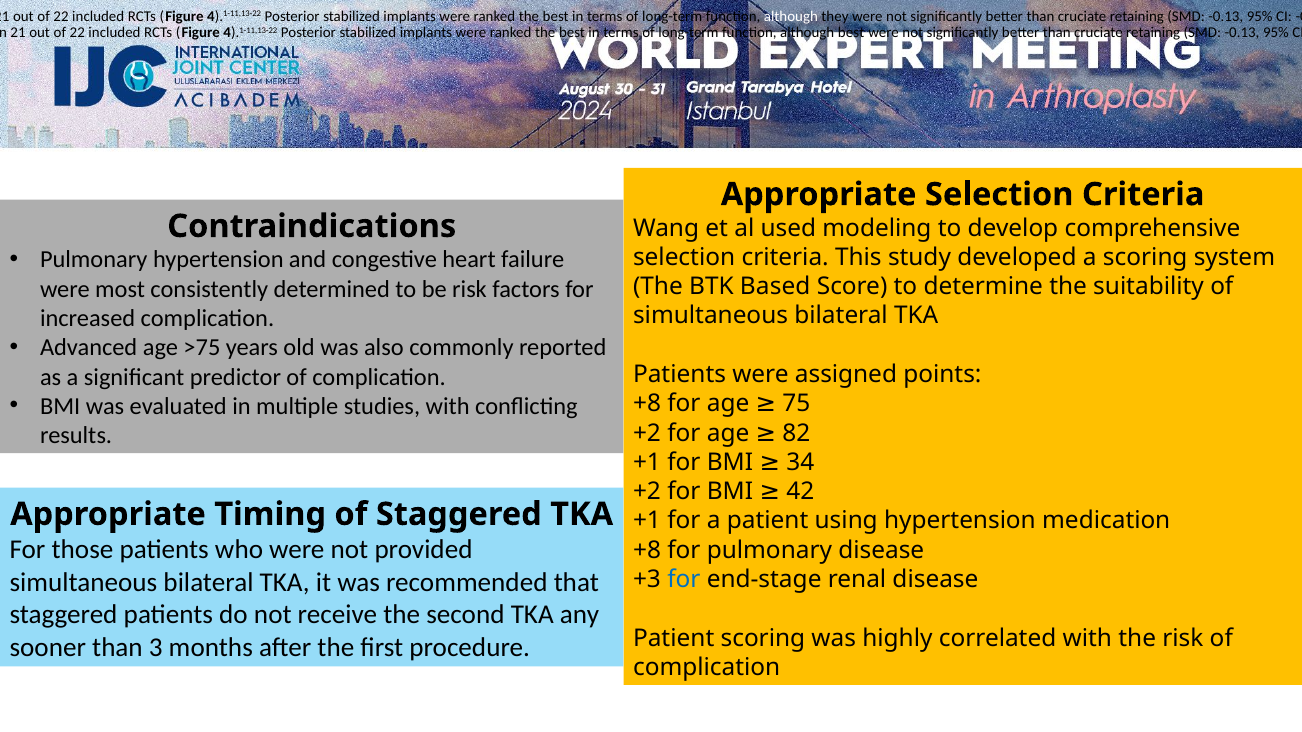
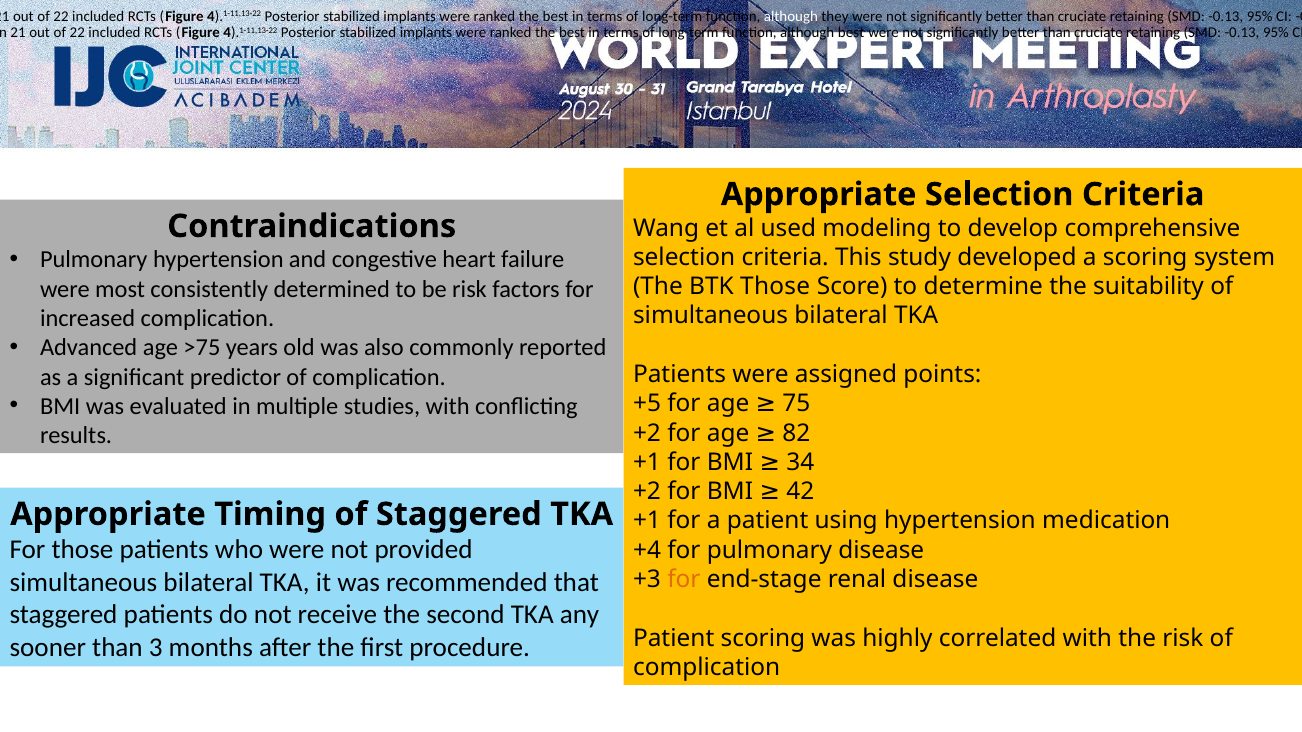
BTK Based: Based -> Those (775, 287)
+8: +8 -> +5 (647, 404)
+8: +8 -> +4 (647, 550)
for colour: blue -> orange (684, 580)
